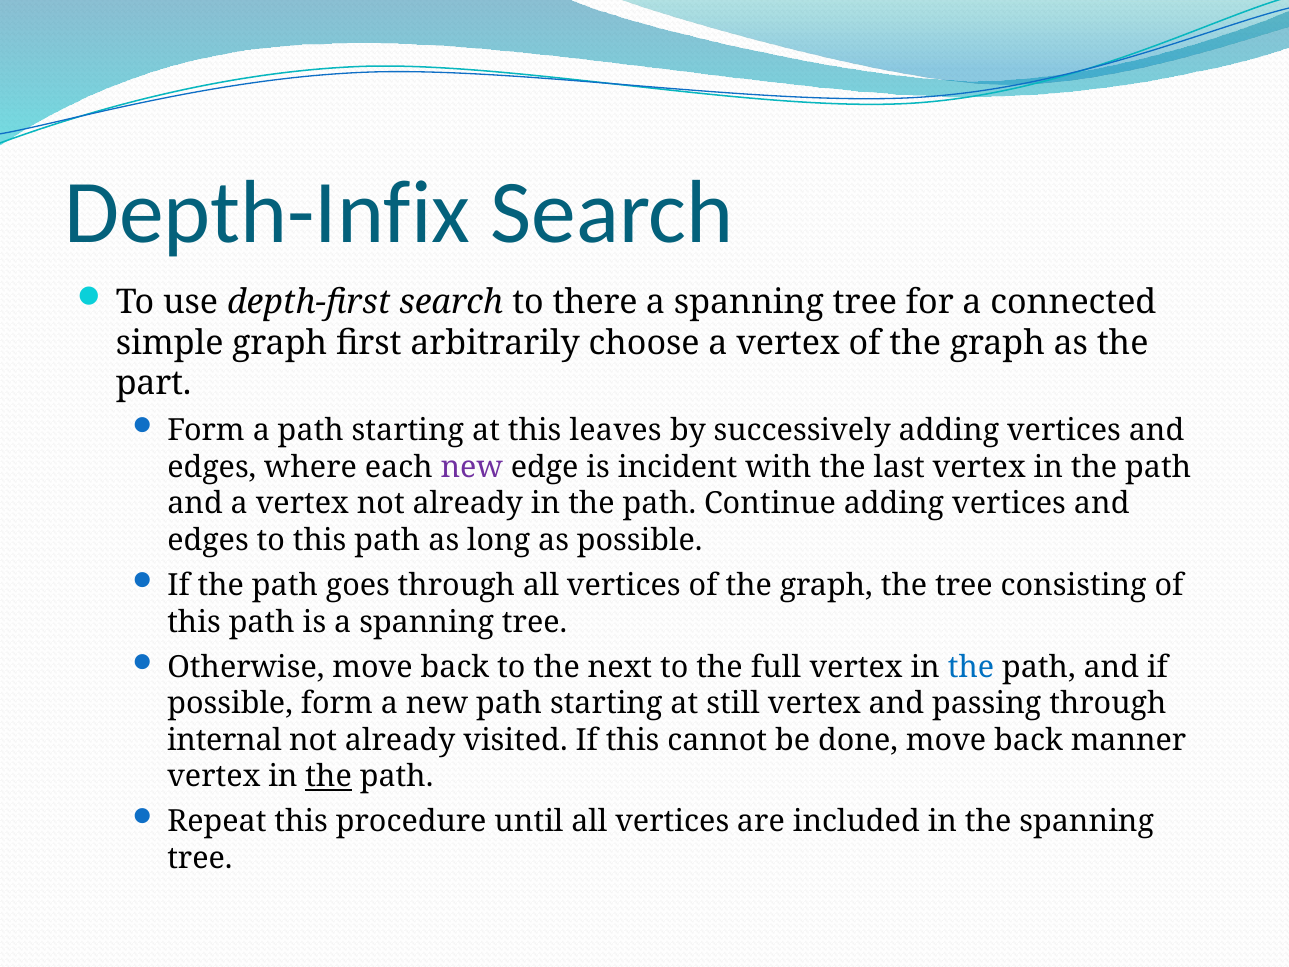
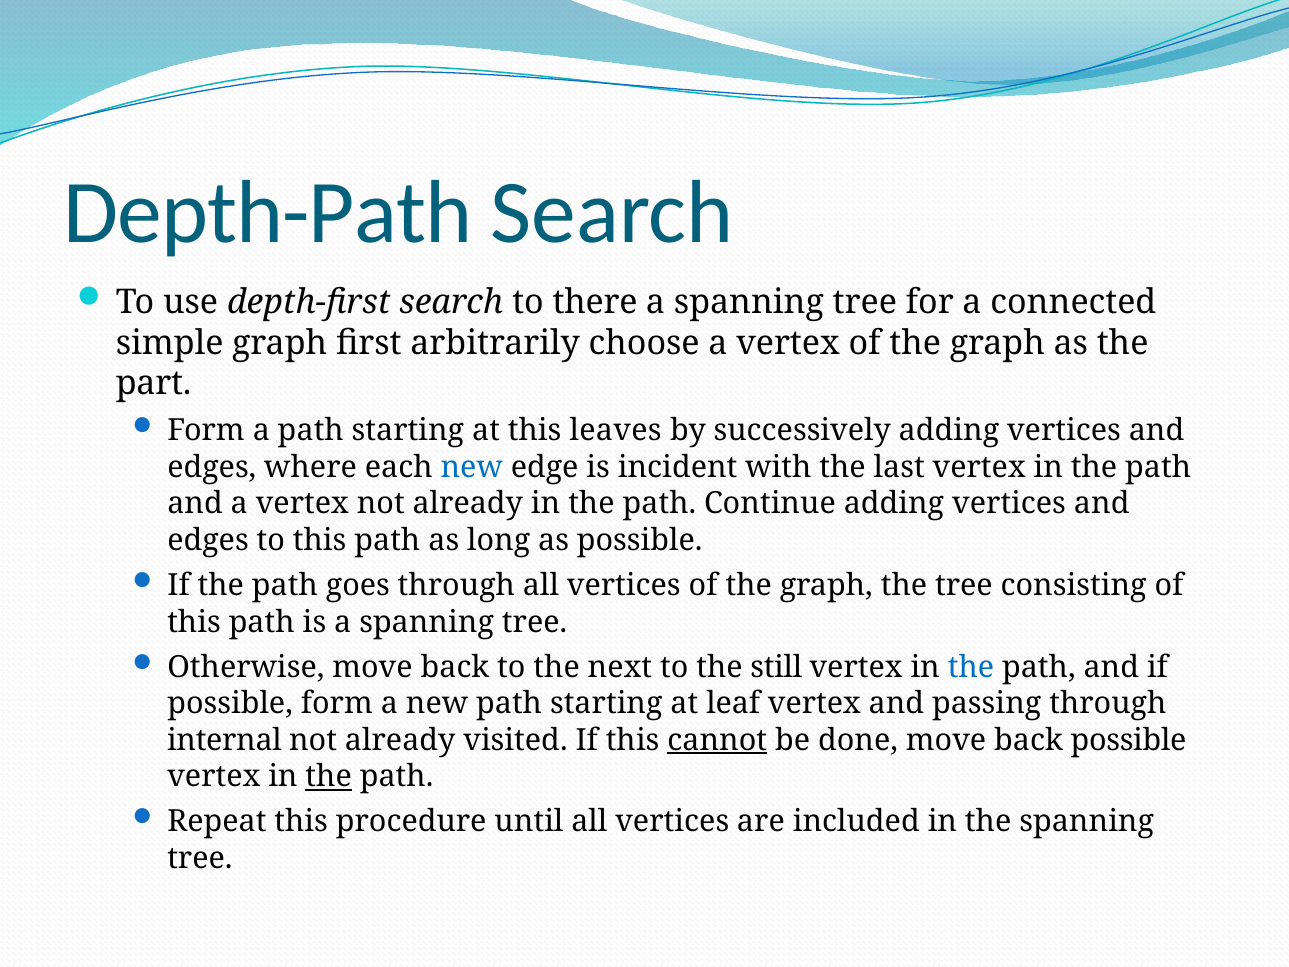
Depth-Infix: Depth-Infix -> Depth-Path (268, 213)
new colour: purple -> blue (472, 467)
full: full -> still (776, 667)
still: still -> leaf (733, 703)
cannot underline: none -> present (717, 740)
back manner: manner -> possible (1129, 740)
